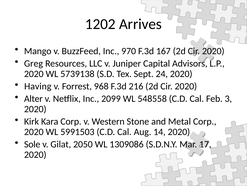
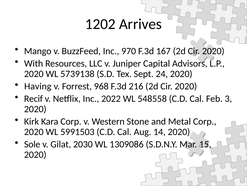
Greg: Greg -> With (34, 63)
Alter: Alter -> Recif (33, 98)
2099: 2099 -> 2022 (111, 98)
2050: 2050 -> 2030 (83, 144)
17: 17 -> 15 (205, 144)
